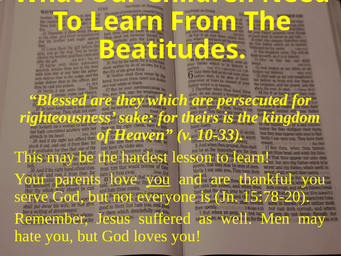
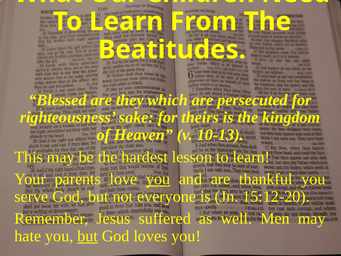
10-33: 10-33 -> 10-13 (220, 135)
15:78-20: 15:78-20 -> 15:12-20 (276, 196)
but underline: none -> present (88, 236)
